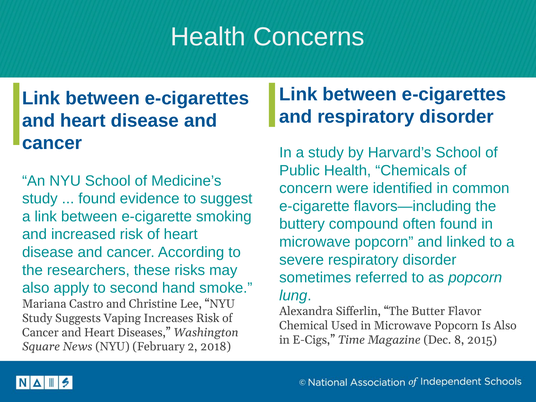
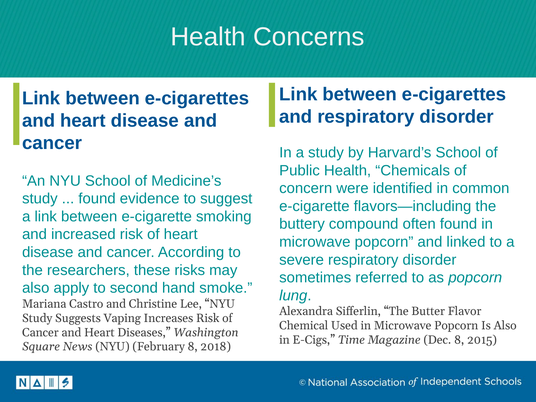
February 2: 2 -> 8 (193, 347)
